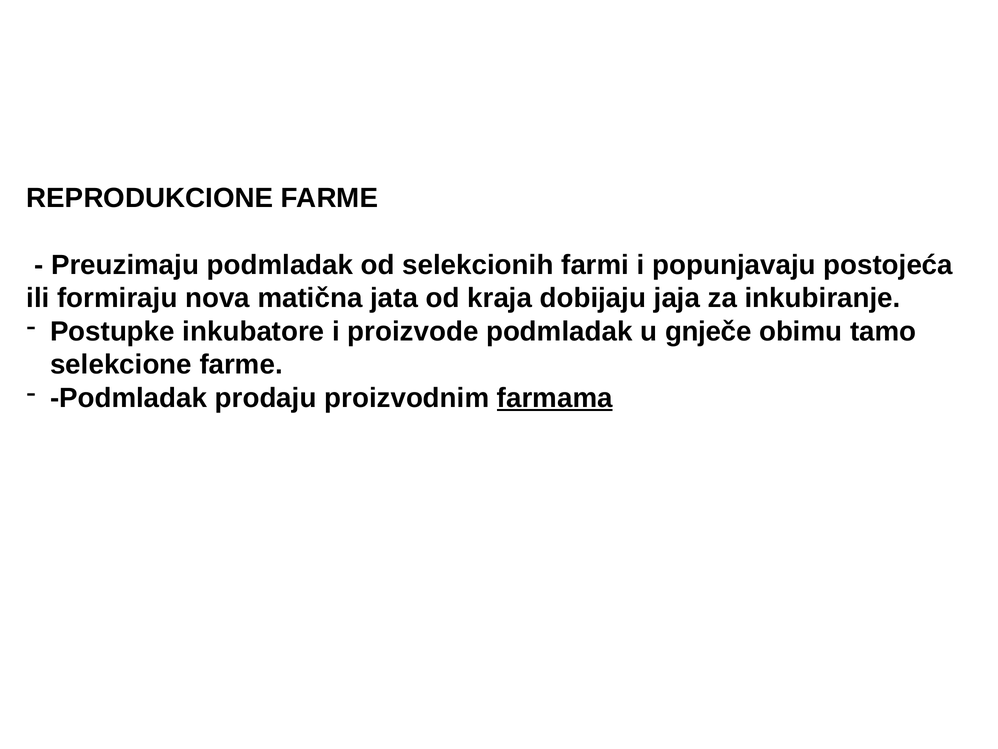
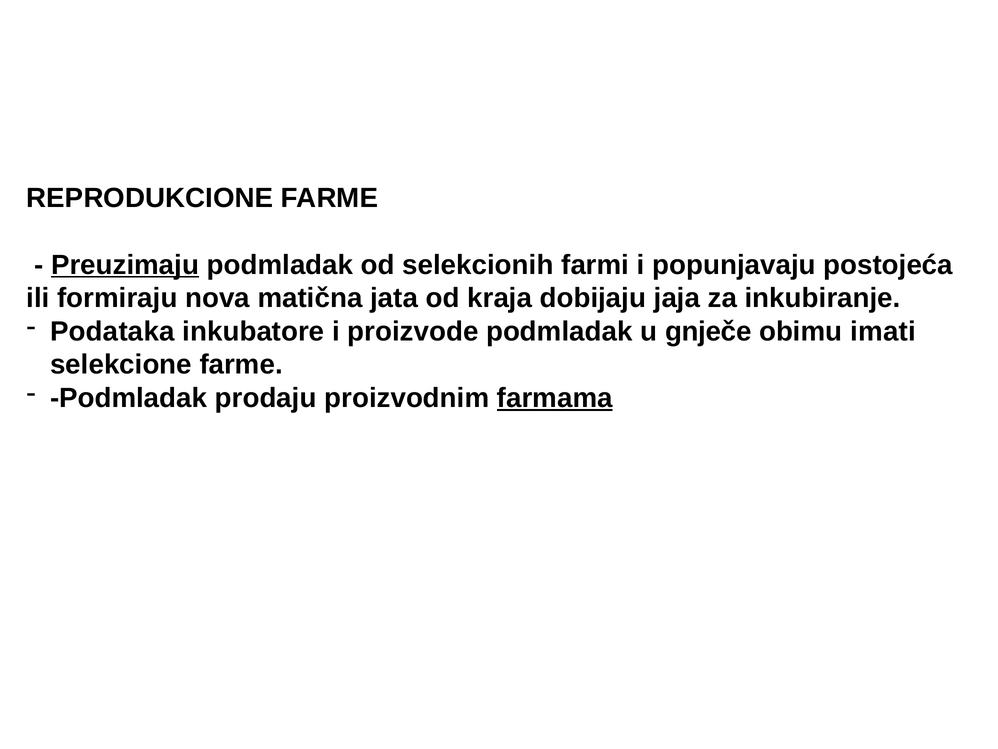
Preuzimaju underline: none -> present (125, 265)
Postupke: Postupke -> Podataka (112, 331)
tamo: tamo -> imati (883, 331)
